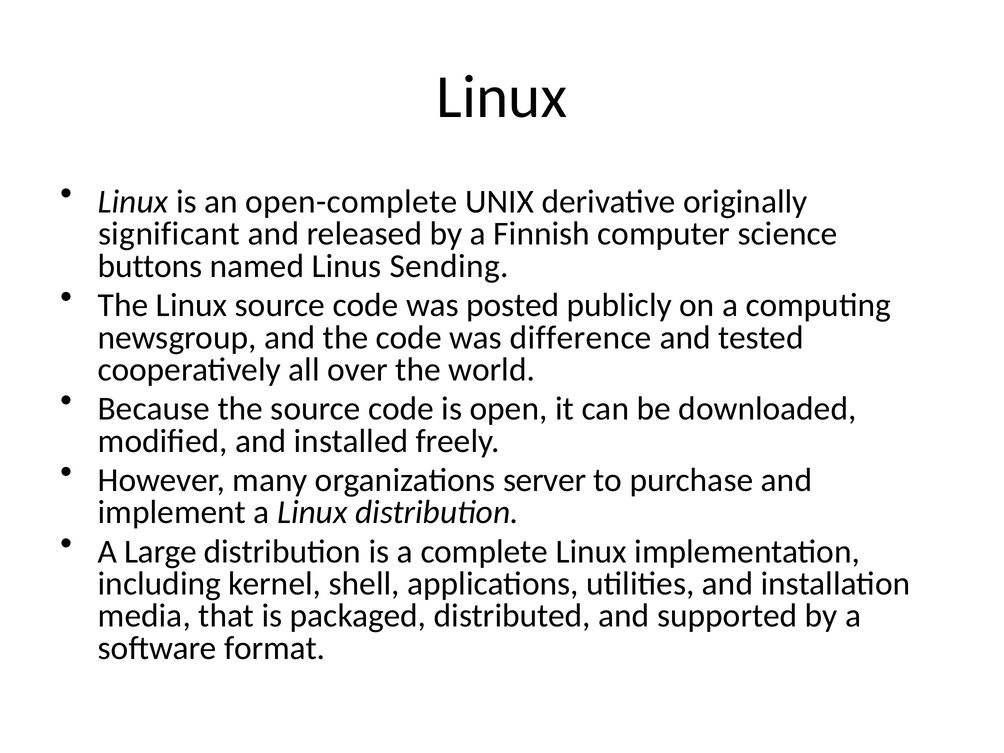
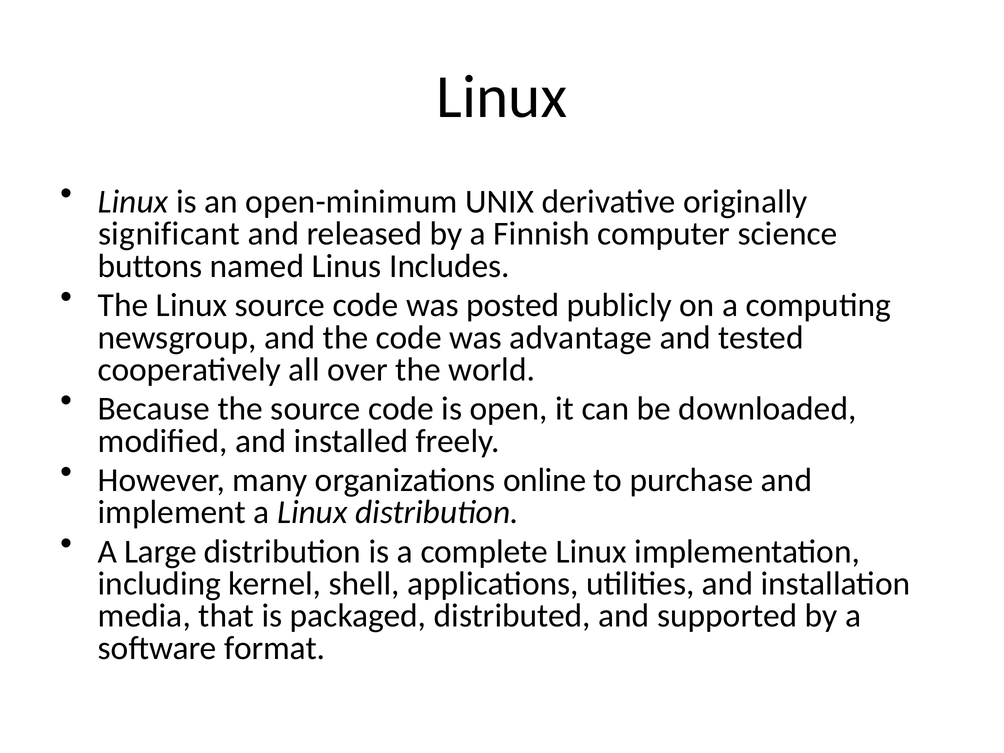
open-complete: open-complete -> open-minimum (352, 202)
Sending: Sending -> Includes (449, 266)
difference: difference -> advantage (581, 337)
server: server -> online (545, 480)
